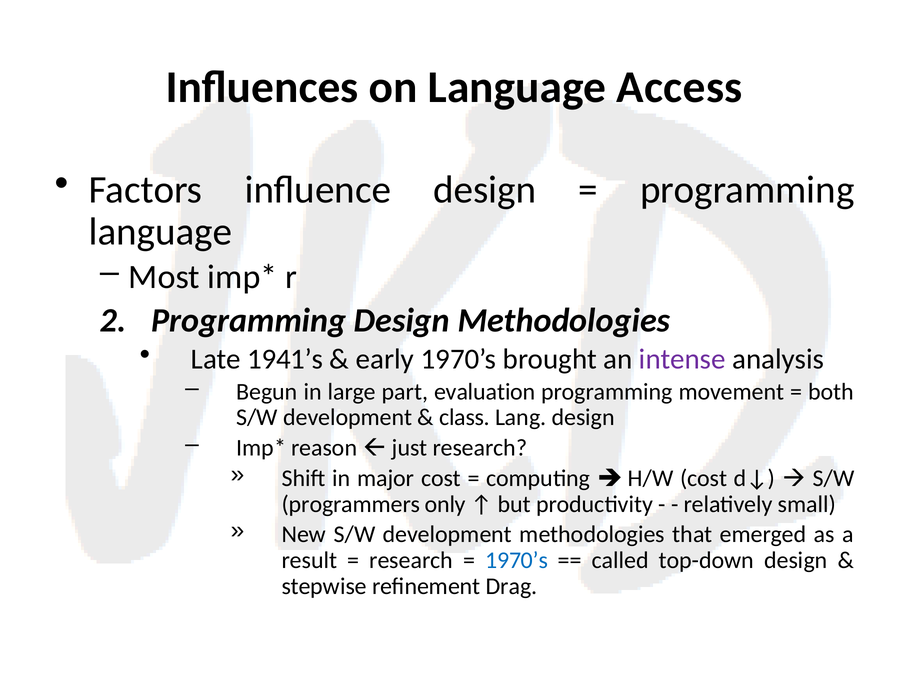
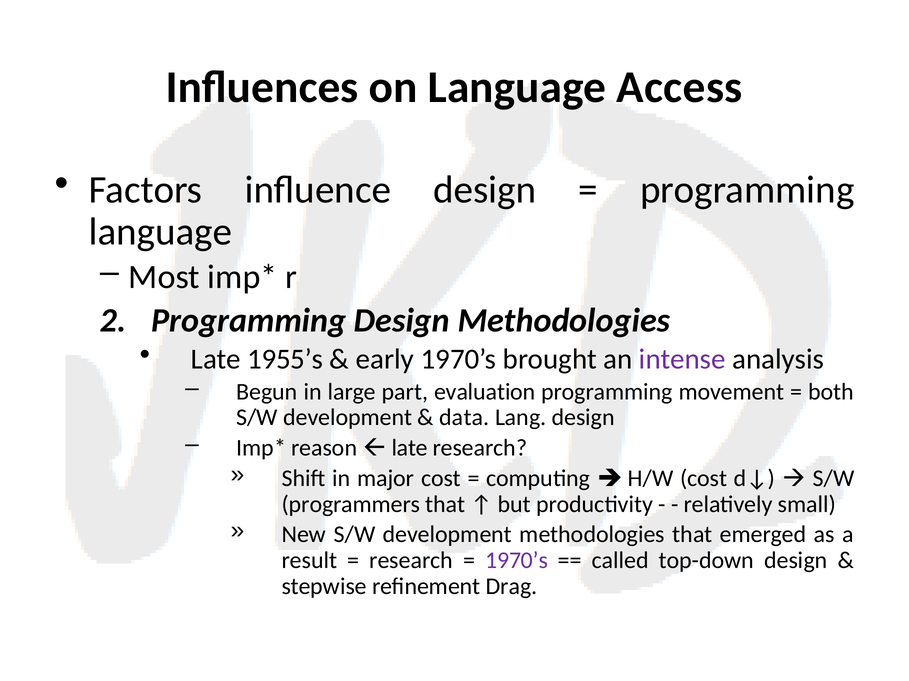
1941’s: 1941’s -> 1955’s (285, 360)
class: class -> data (464, 418)
just: just -> late (410, 448)
programmers only: only -> that (445, 505)
1970’s colour: blue -> purple (517, 561)
